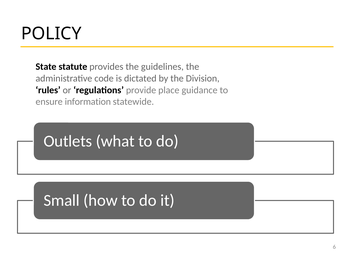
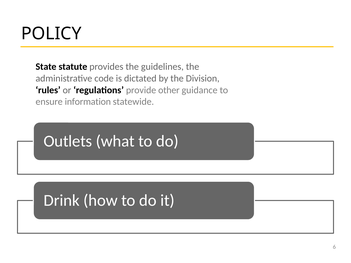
place: place -> other (169, 90)
Small: Small -> Drink (62, 201)
